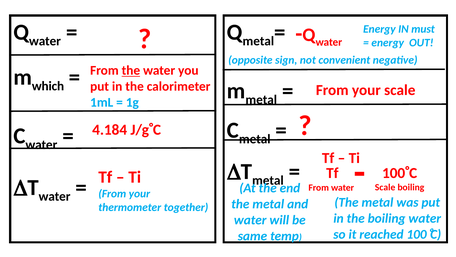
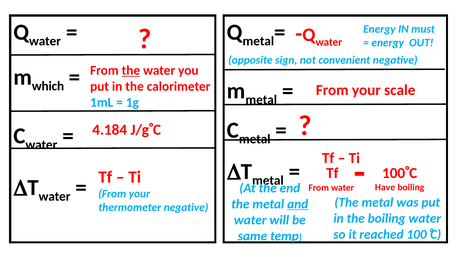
Scale: Scale -> Have (385, 187)
and underline: none -> present (298, 204)
thermometer together: together -> negative (186, 207)
